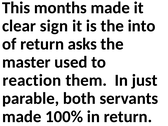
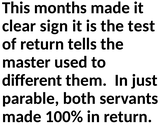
into: into -> test (141, 26)
asks: asks -> tells (82, 44)
reaction: reaction -> different (32, 80)
